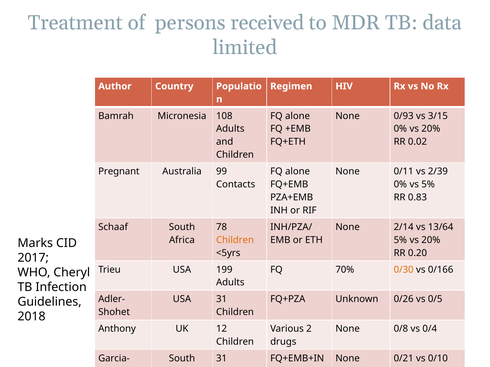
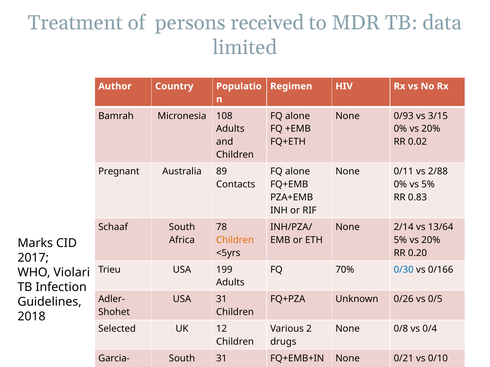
99: 99 -> 89 (222, 172)
2/39: 2/39 -> 2/88 (438, 172)
0/30 colour: orange -> blue (404, 270)
Cheryl: Cheryl -> Violari (72, 273)
Anthony: Anthony -> Selected (117, 329)
